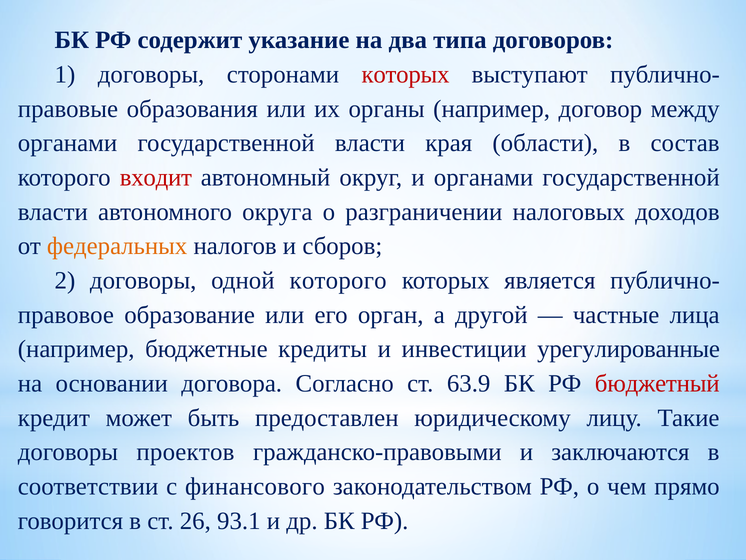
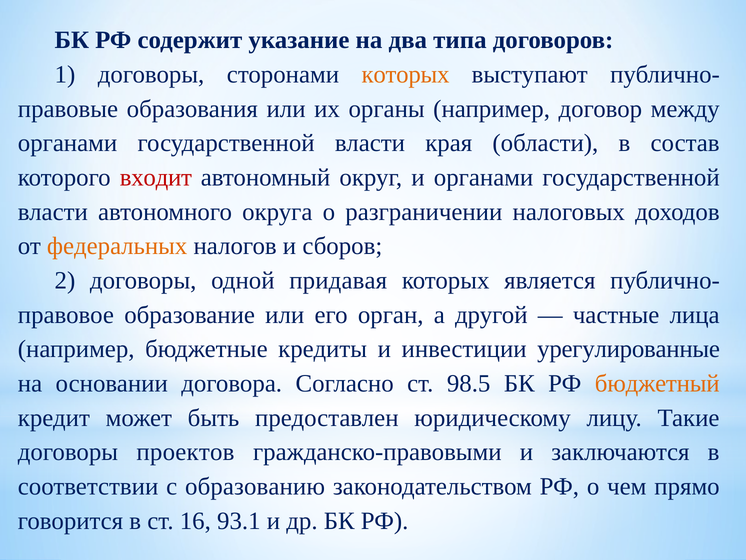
которых colour: red -> orange (406, 74)
одной которого: которого -> придавая (338, 280)
63.9: 63.9 -> 98.5 (469, 383)
бюджетный colour: red -> orange (657, 383)
финансового: финансового -> образованию (255, 486)
26: 26 -> 16 (195, 520)
